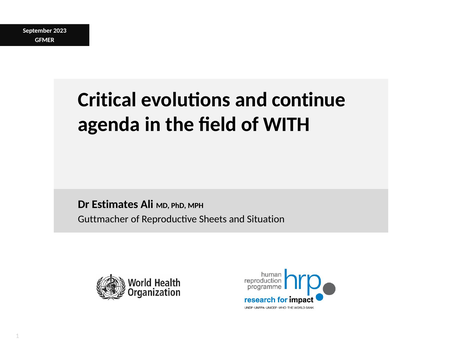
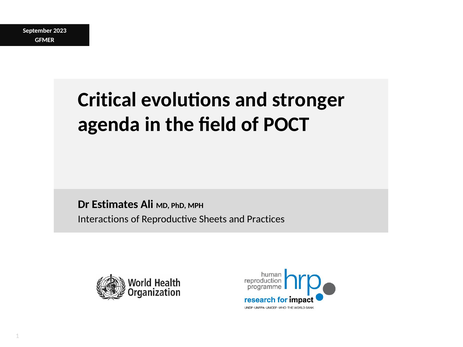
continue: continue -> stronger (308, 100)
WITH: WITH -> POCT (286, 124)
Guttmacher: Guttmacher -> Interactions (103, 219)
Situation: Situation -> Practices (266, 219)
